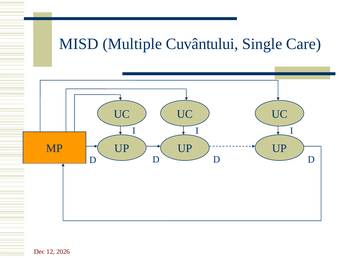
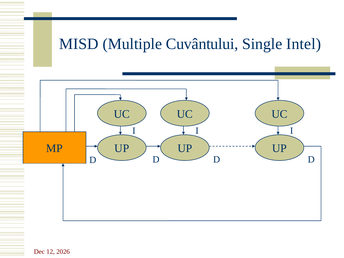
Care: Care -> Intel (304, 44)
